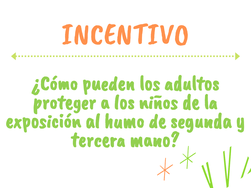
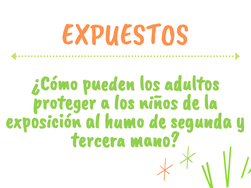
INCENTIVO: INCENTIVO -> EXPUESTOS (125, 34)
